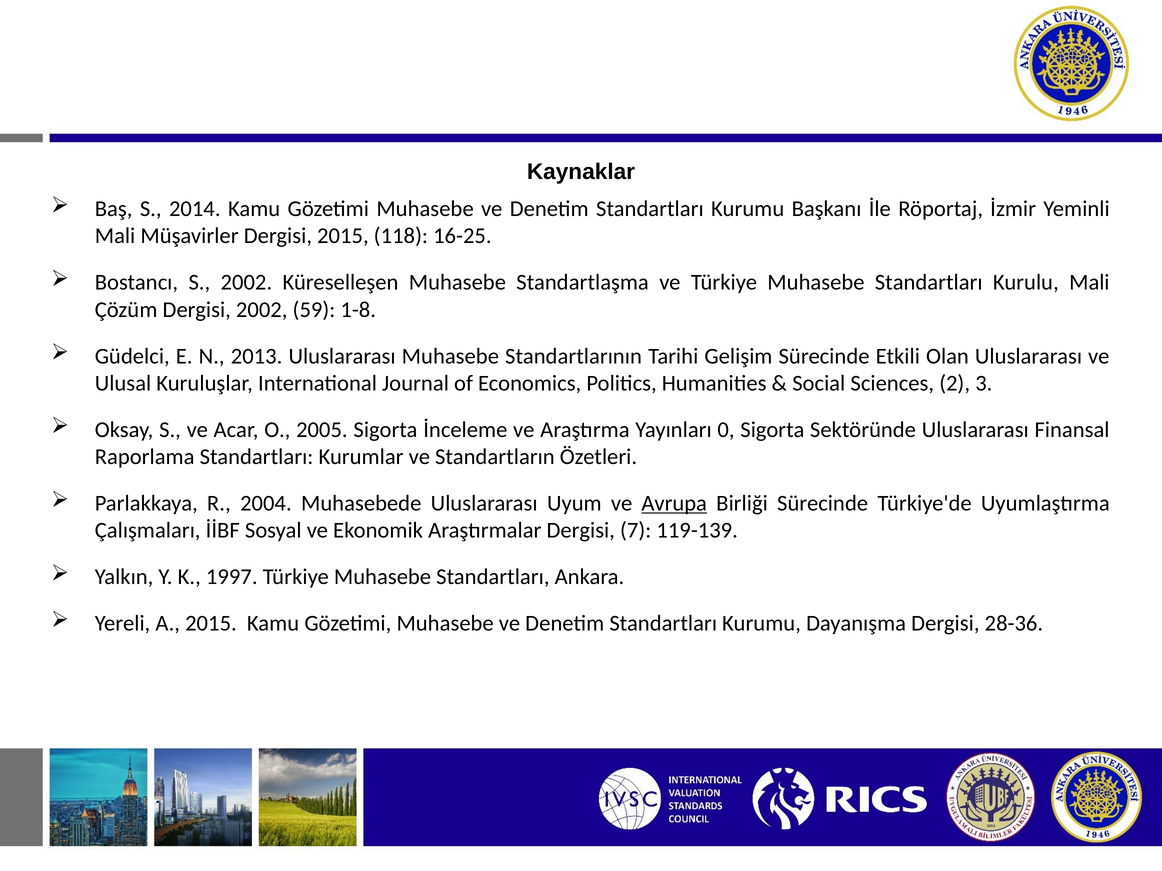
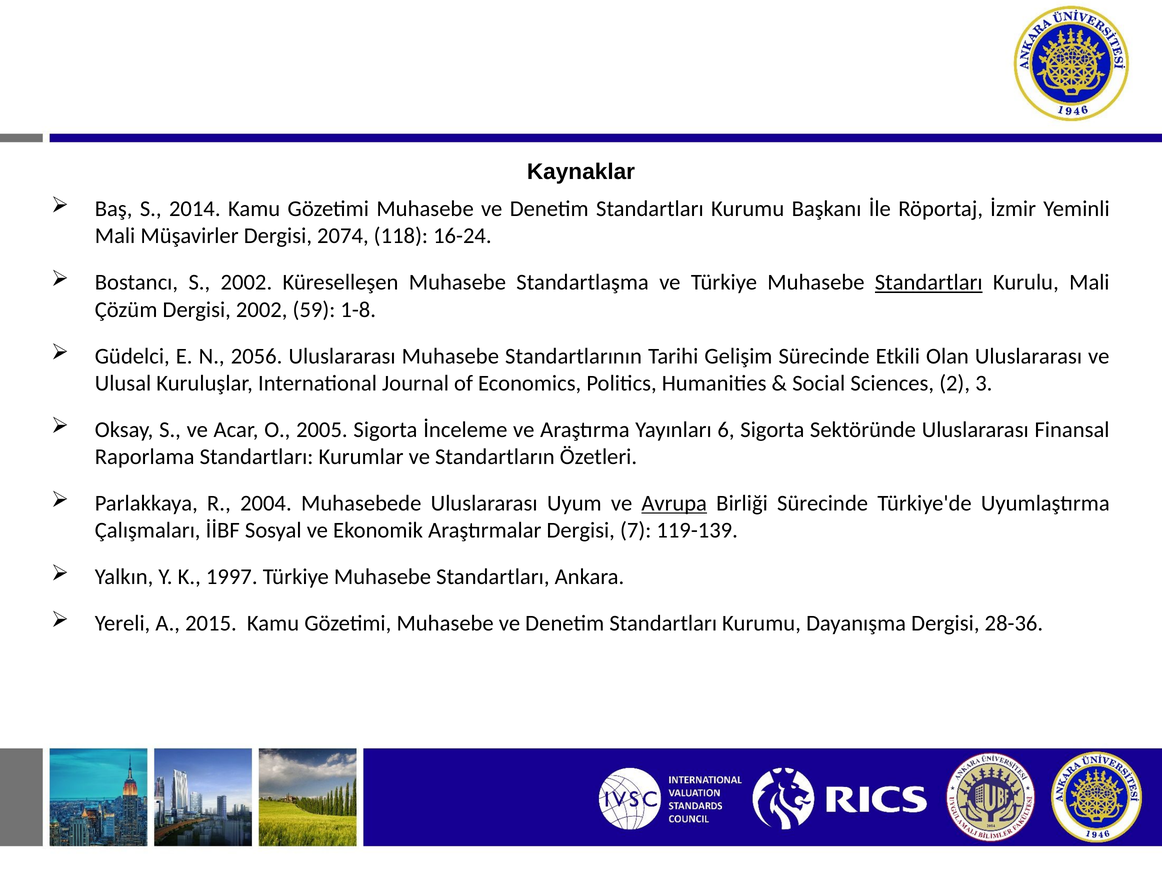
Dergisi 2015: 2015 -> 2074 (343, 236)
16-25: 16-25 -> 16-24 (462, 236)
Standartları underline: none -> present (929, 283)
2013: 2013 -> 2056 (257, 356)
0: 0 -> 6 (726, 430)
